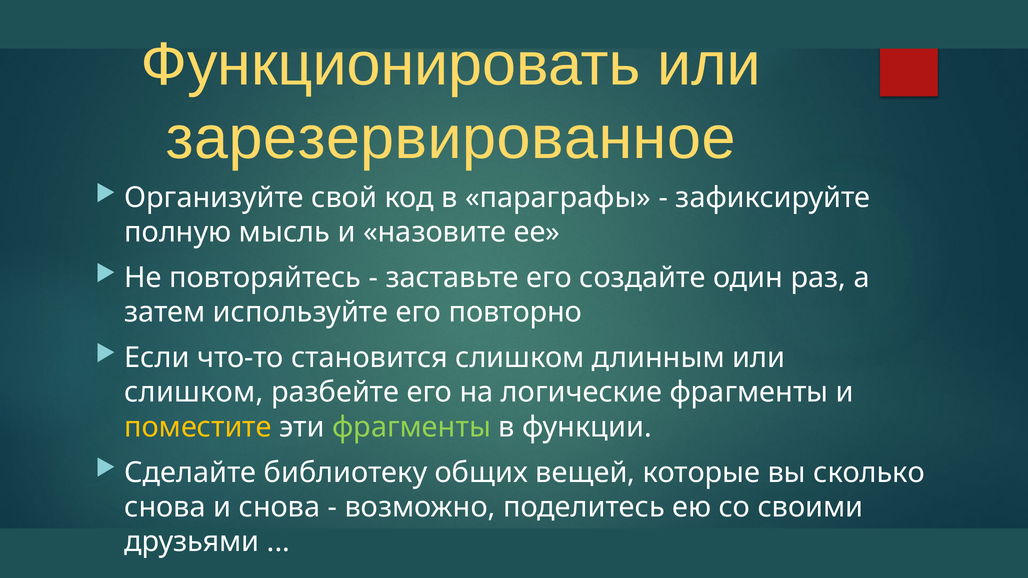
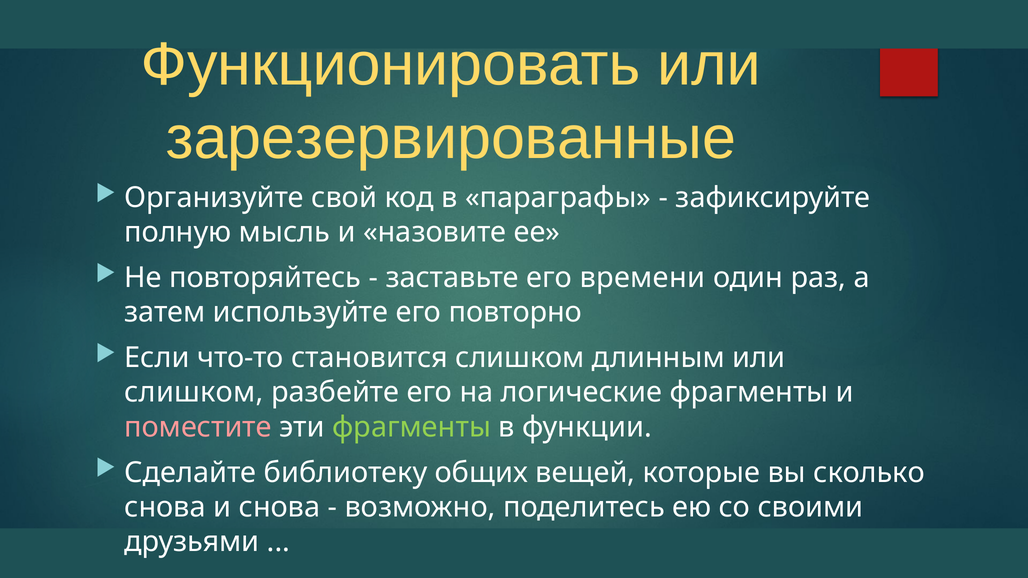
зарезервированное: зарезервированное -> зарезервированные (451, 138)
создайте: создайте -> времени (642, 278)
поместите colour: yellow -> pink (198, 427)
